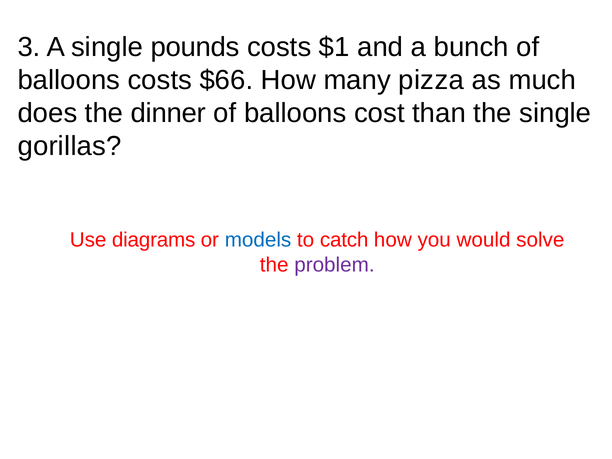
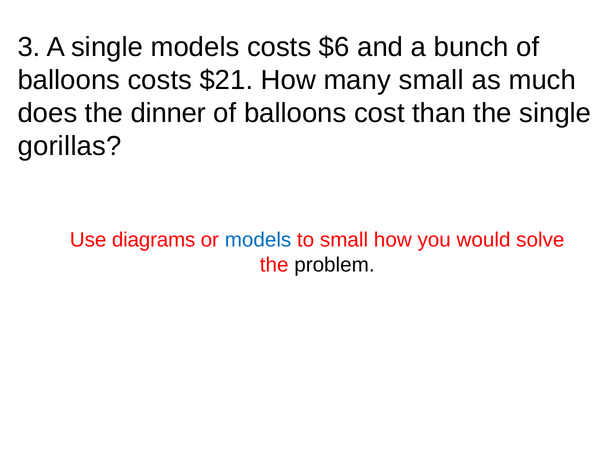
single pounds: pounds -> models (195, 47)
$1: $1 -> $6 (334, 47)
$66: $66 -> $21 (226, 80)
many pizza: pizza -> small (431, 80)
to catch: catch -> small (344, 240)
problem colour: purple -> black (334, 265)
